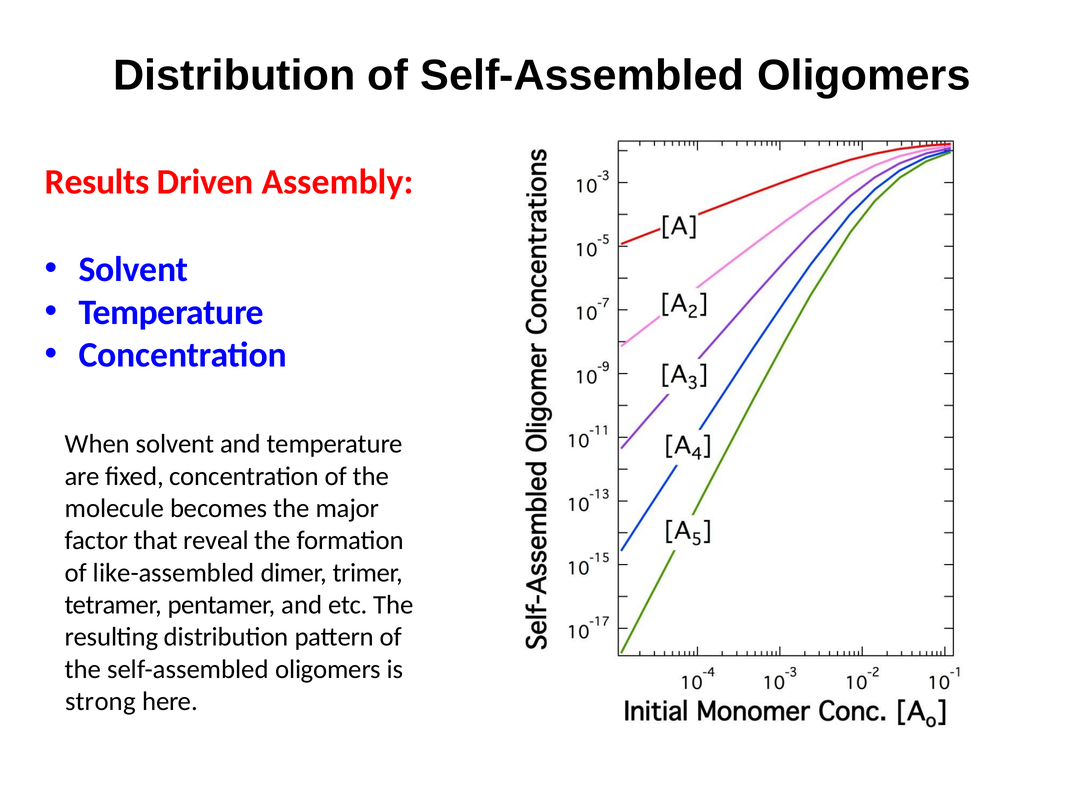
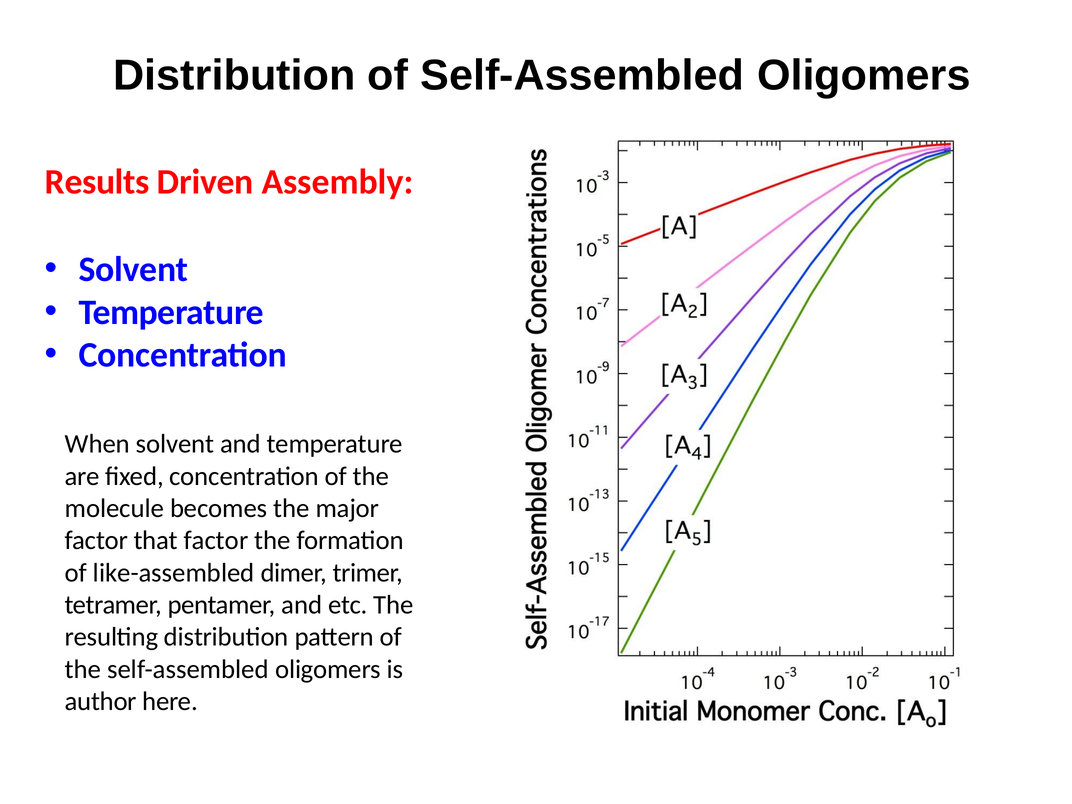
that reveal: reveal -> factor (216, 541)
strong: strong -> author (101, 701)
